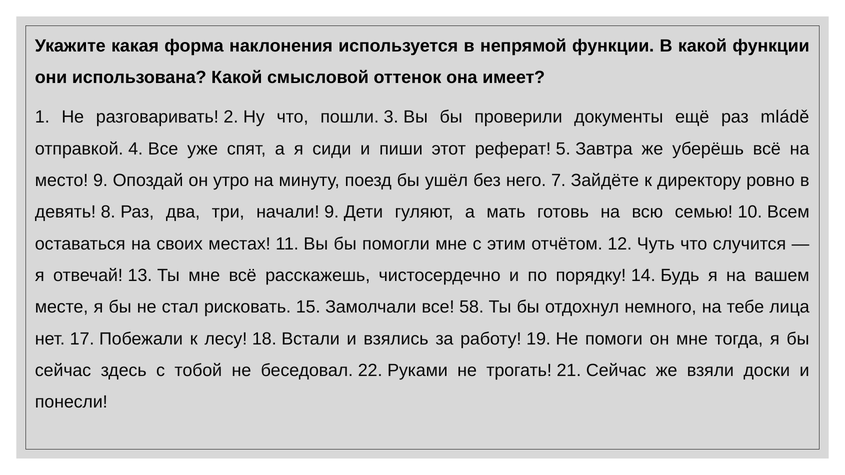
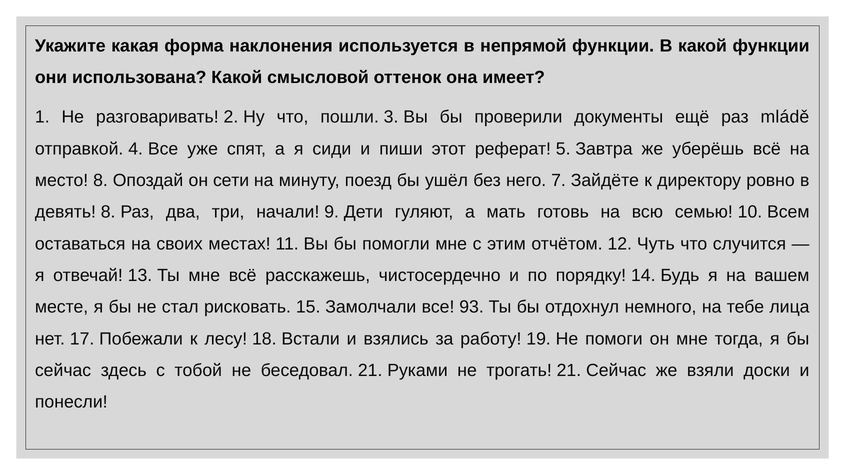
место 9: 9 -> 8 (101, 181)
утро: утро -> сети (231, 181)
58: 58 -> 93 (472, 307)
беседовал 22: 22 -> 21 (370, 371)
